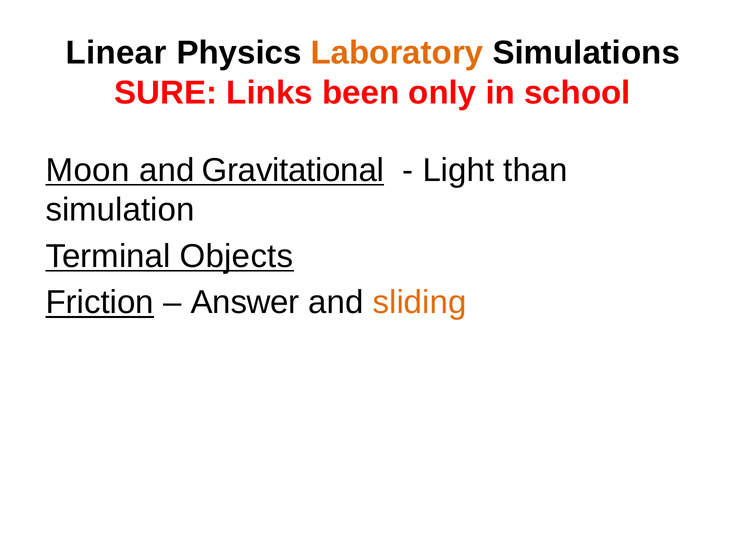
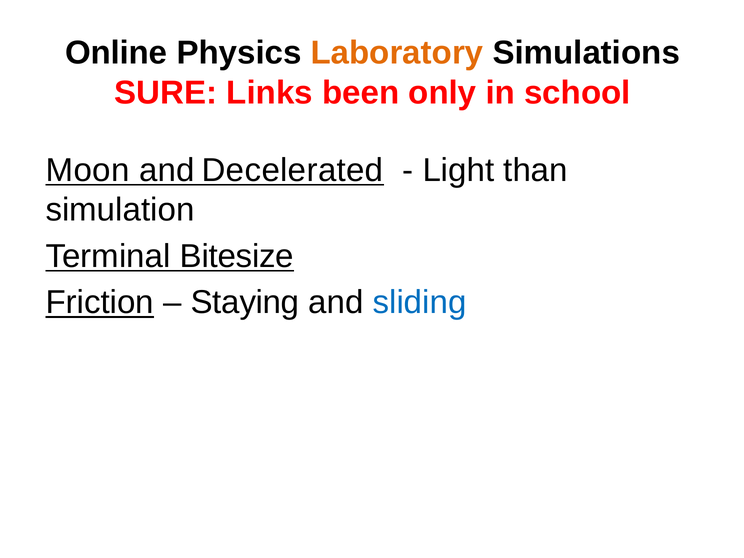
Linear: Linear -> Online (116, 53)
Gravitational: Gravitational -> Decelerated (293, 170)
Objects: Objects -> Bitesize (237, 256)
Answer: Answer -> Staying (245, 302)
sliding colour: orange -> blue (420, 302)
